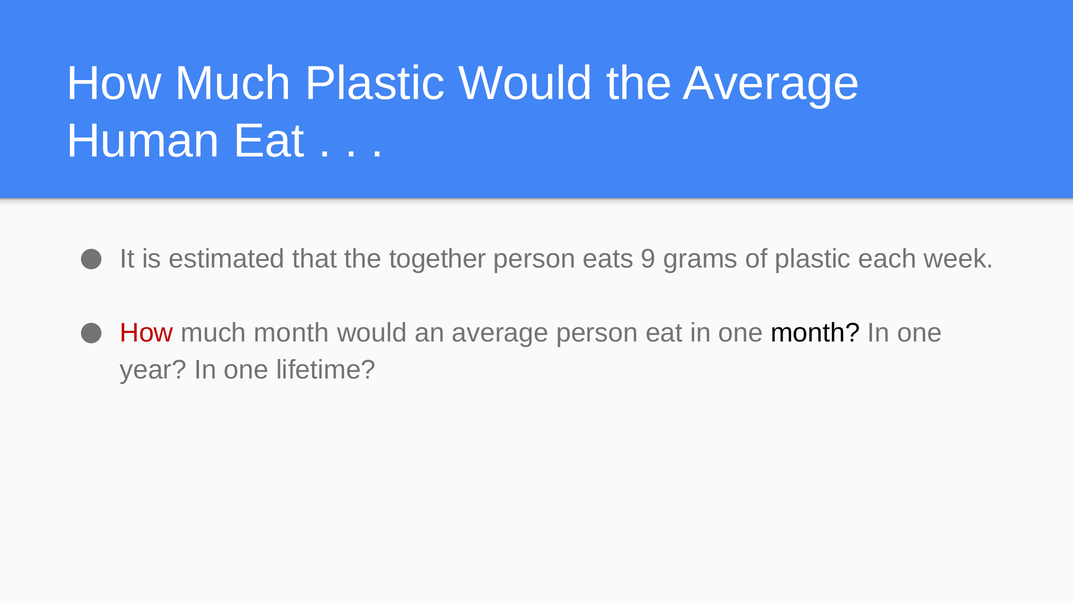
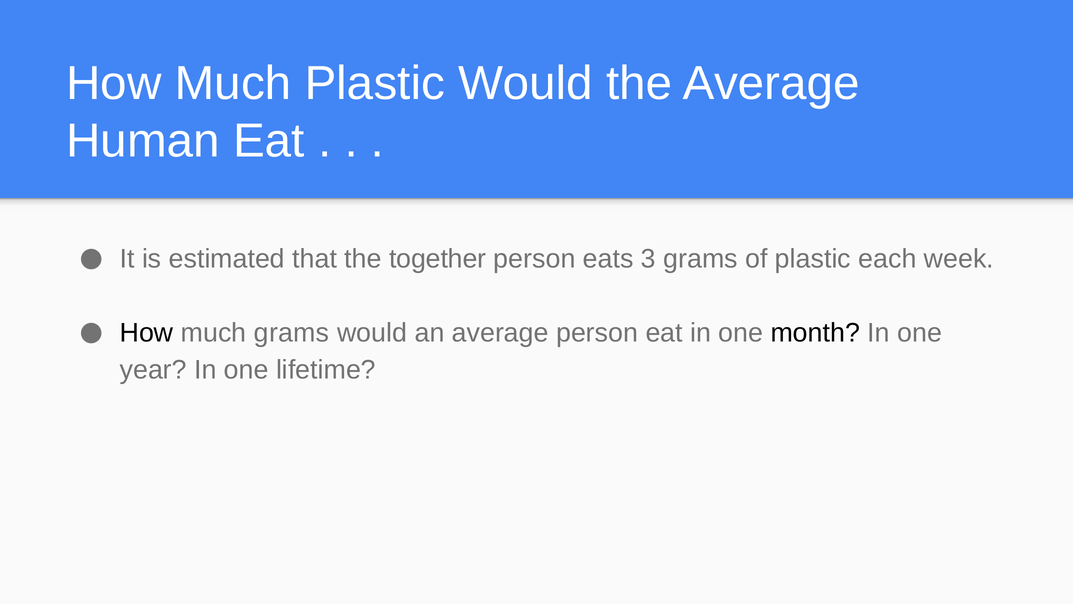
9: 9 -> 3 (648, 259)
How colour: red -> black (147, 333)
much month: month -> grams (292, 333)
